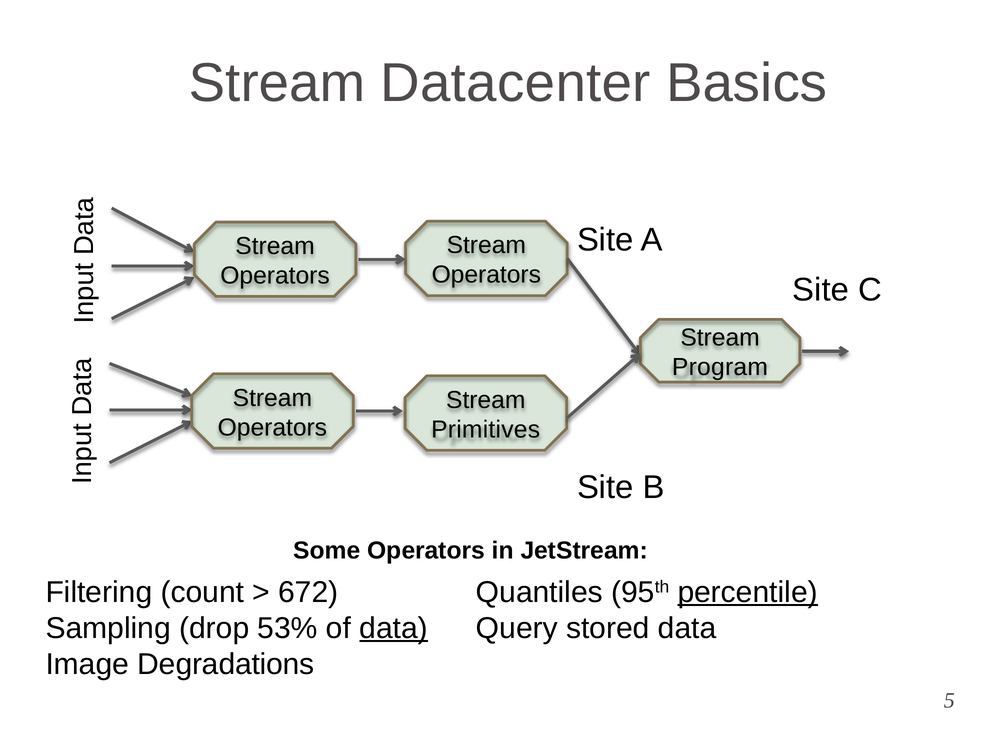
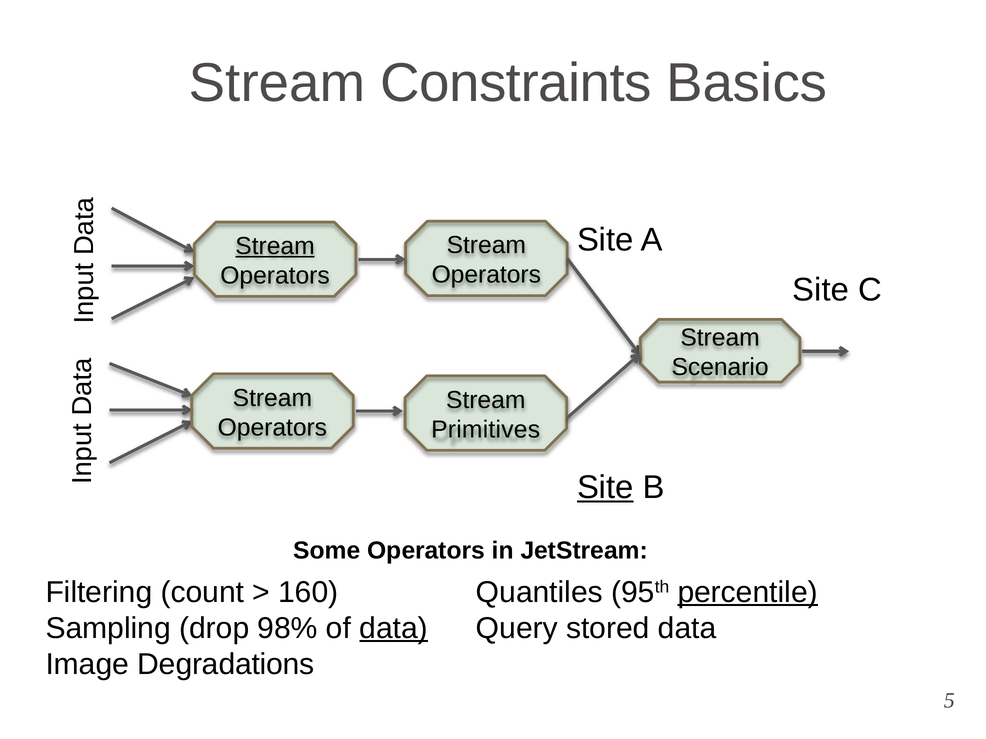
Datacenter: Datacenter -> Constraints (516, 83)
Stream underline: none -> present (275, 246)
Program: Program -> Scenario (720, 367)
Site underline: none -> present (605, 488)
672: 672 -> 160 (308, 592)
53%: 53% -> 98% (288, 629)
